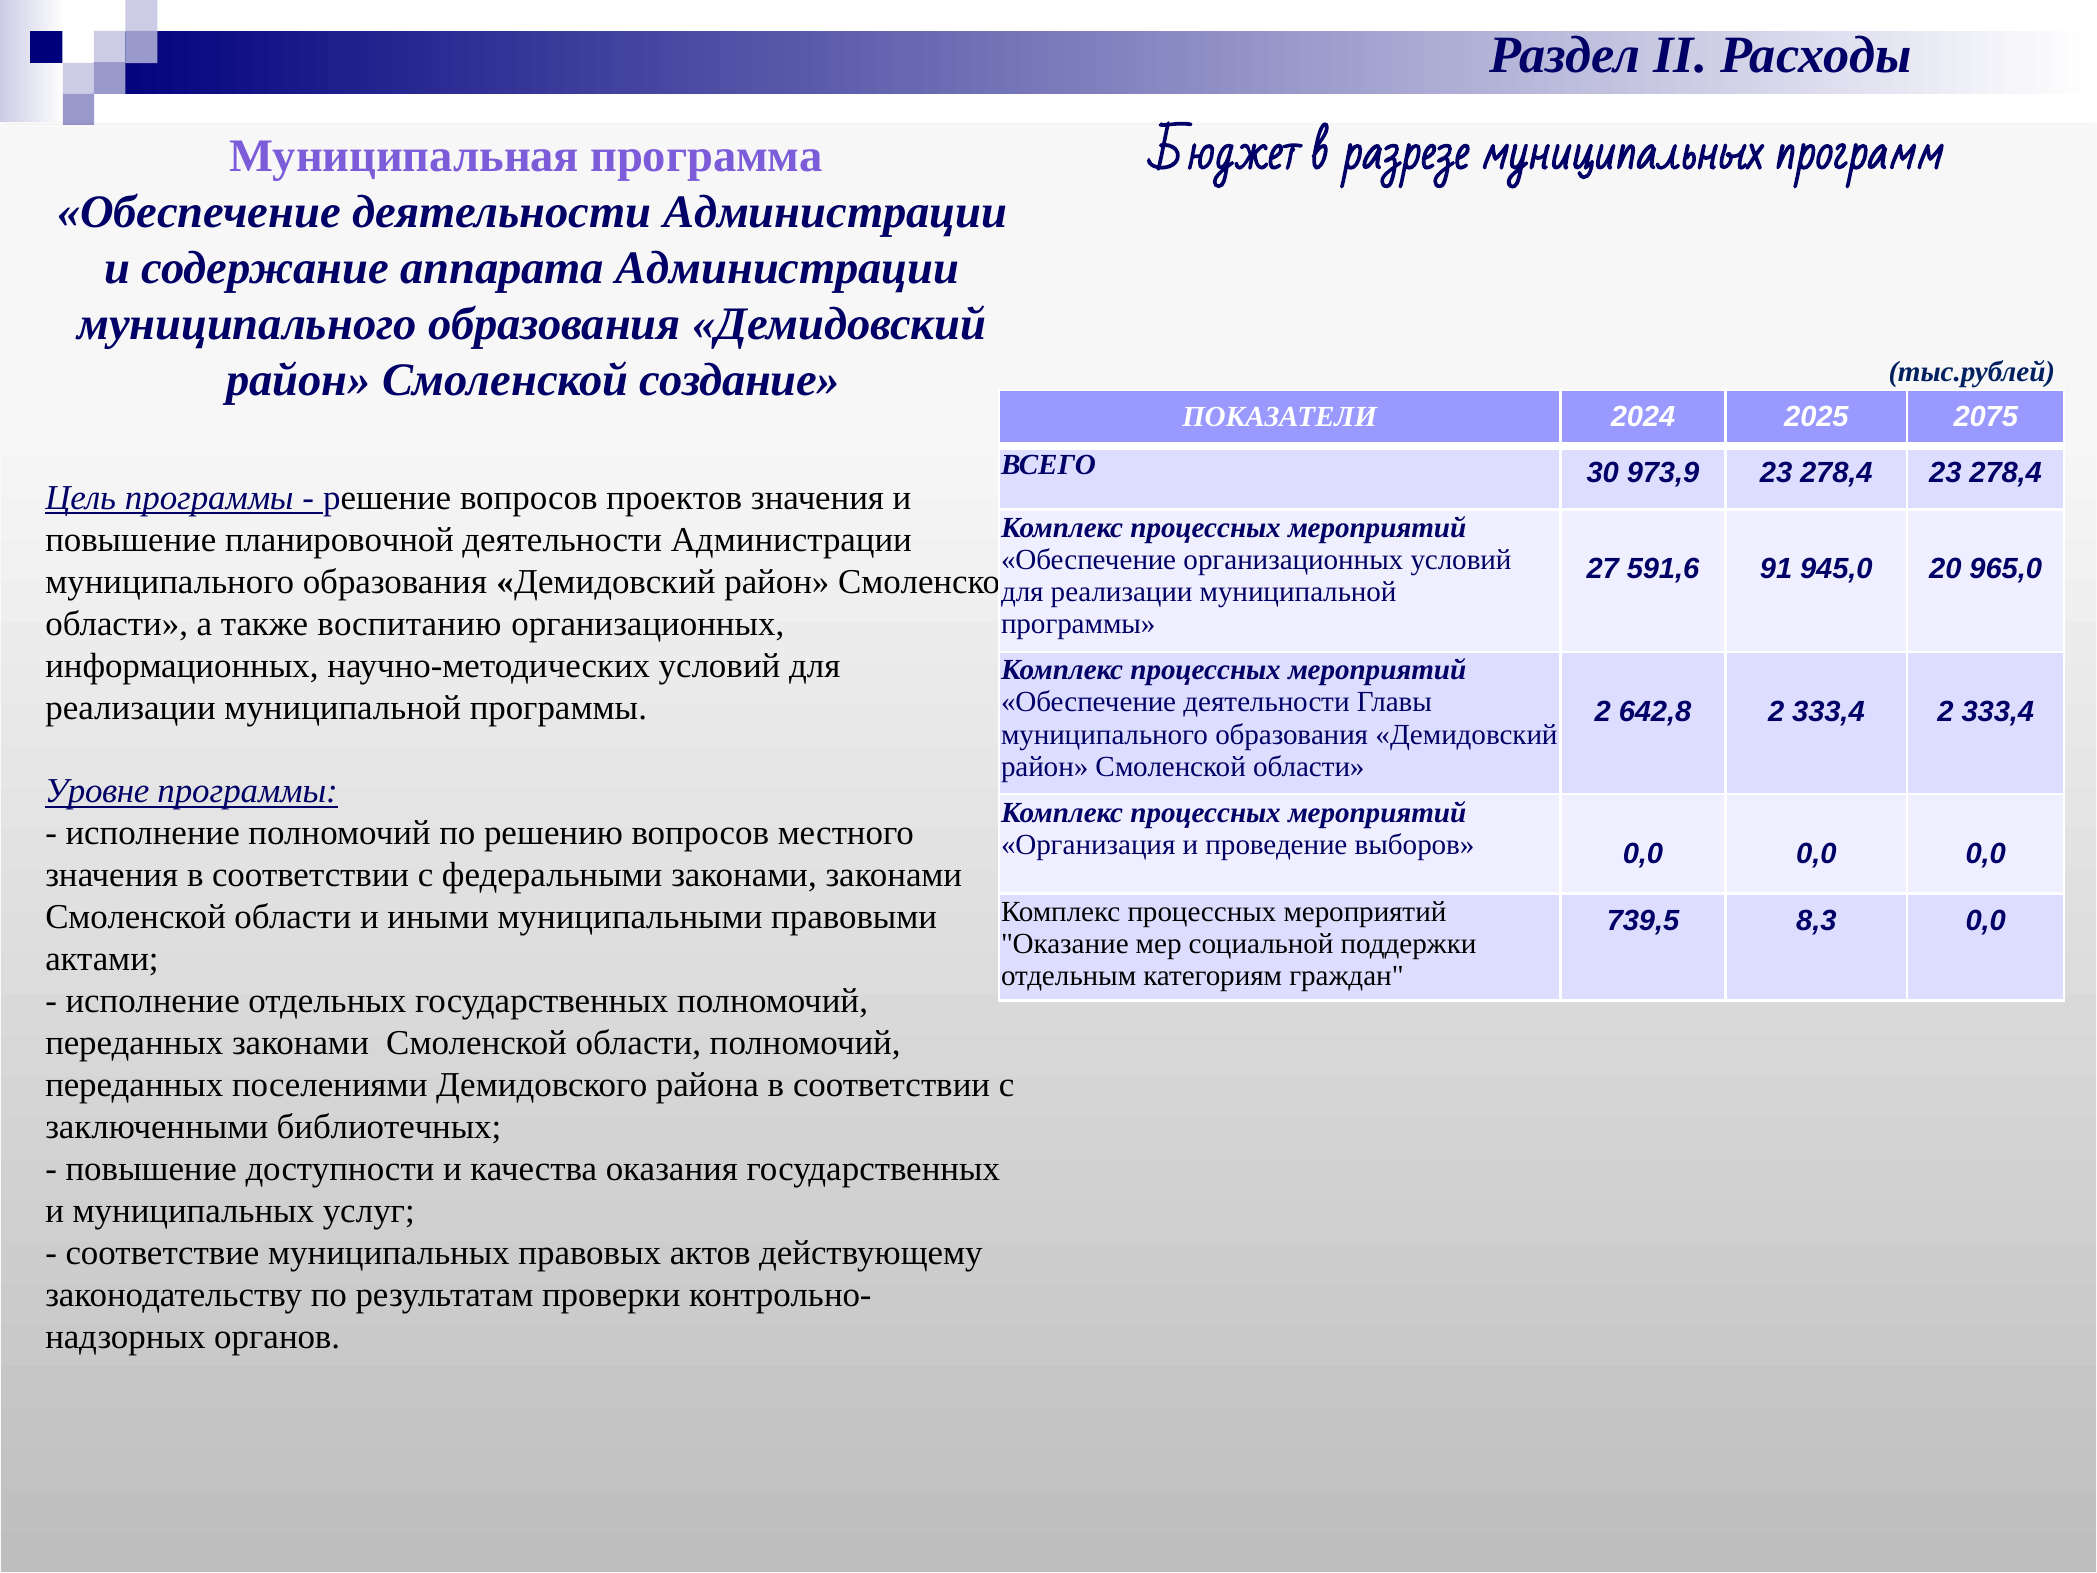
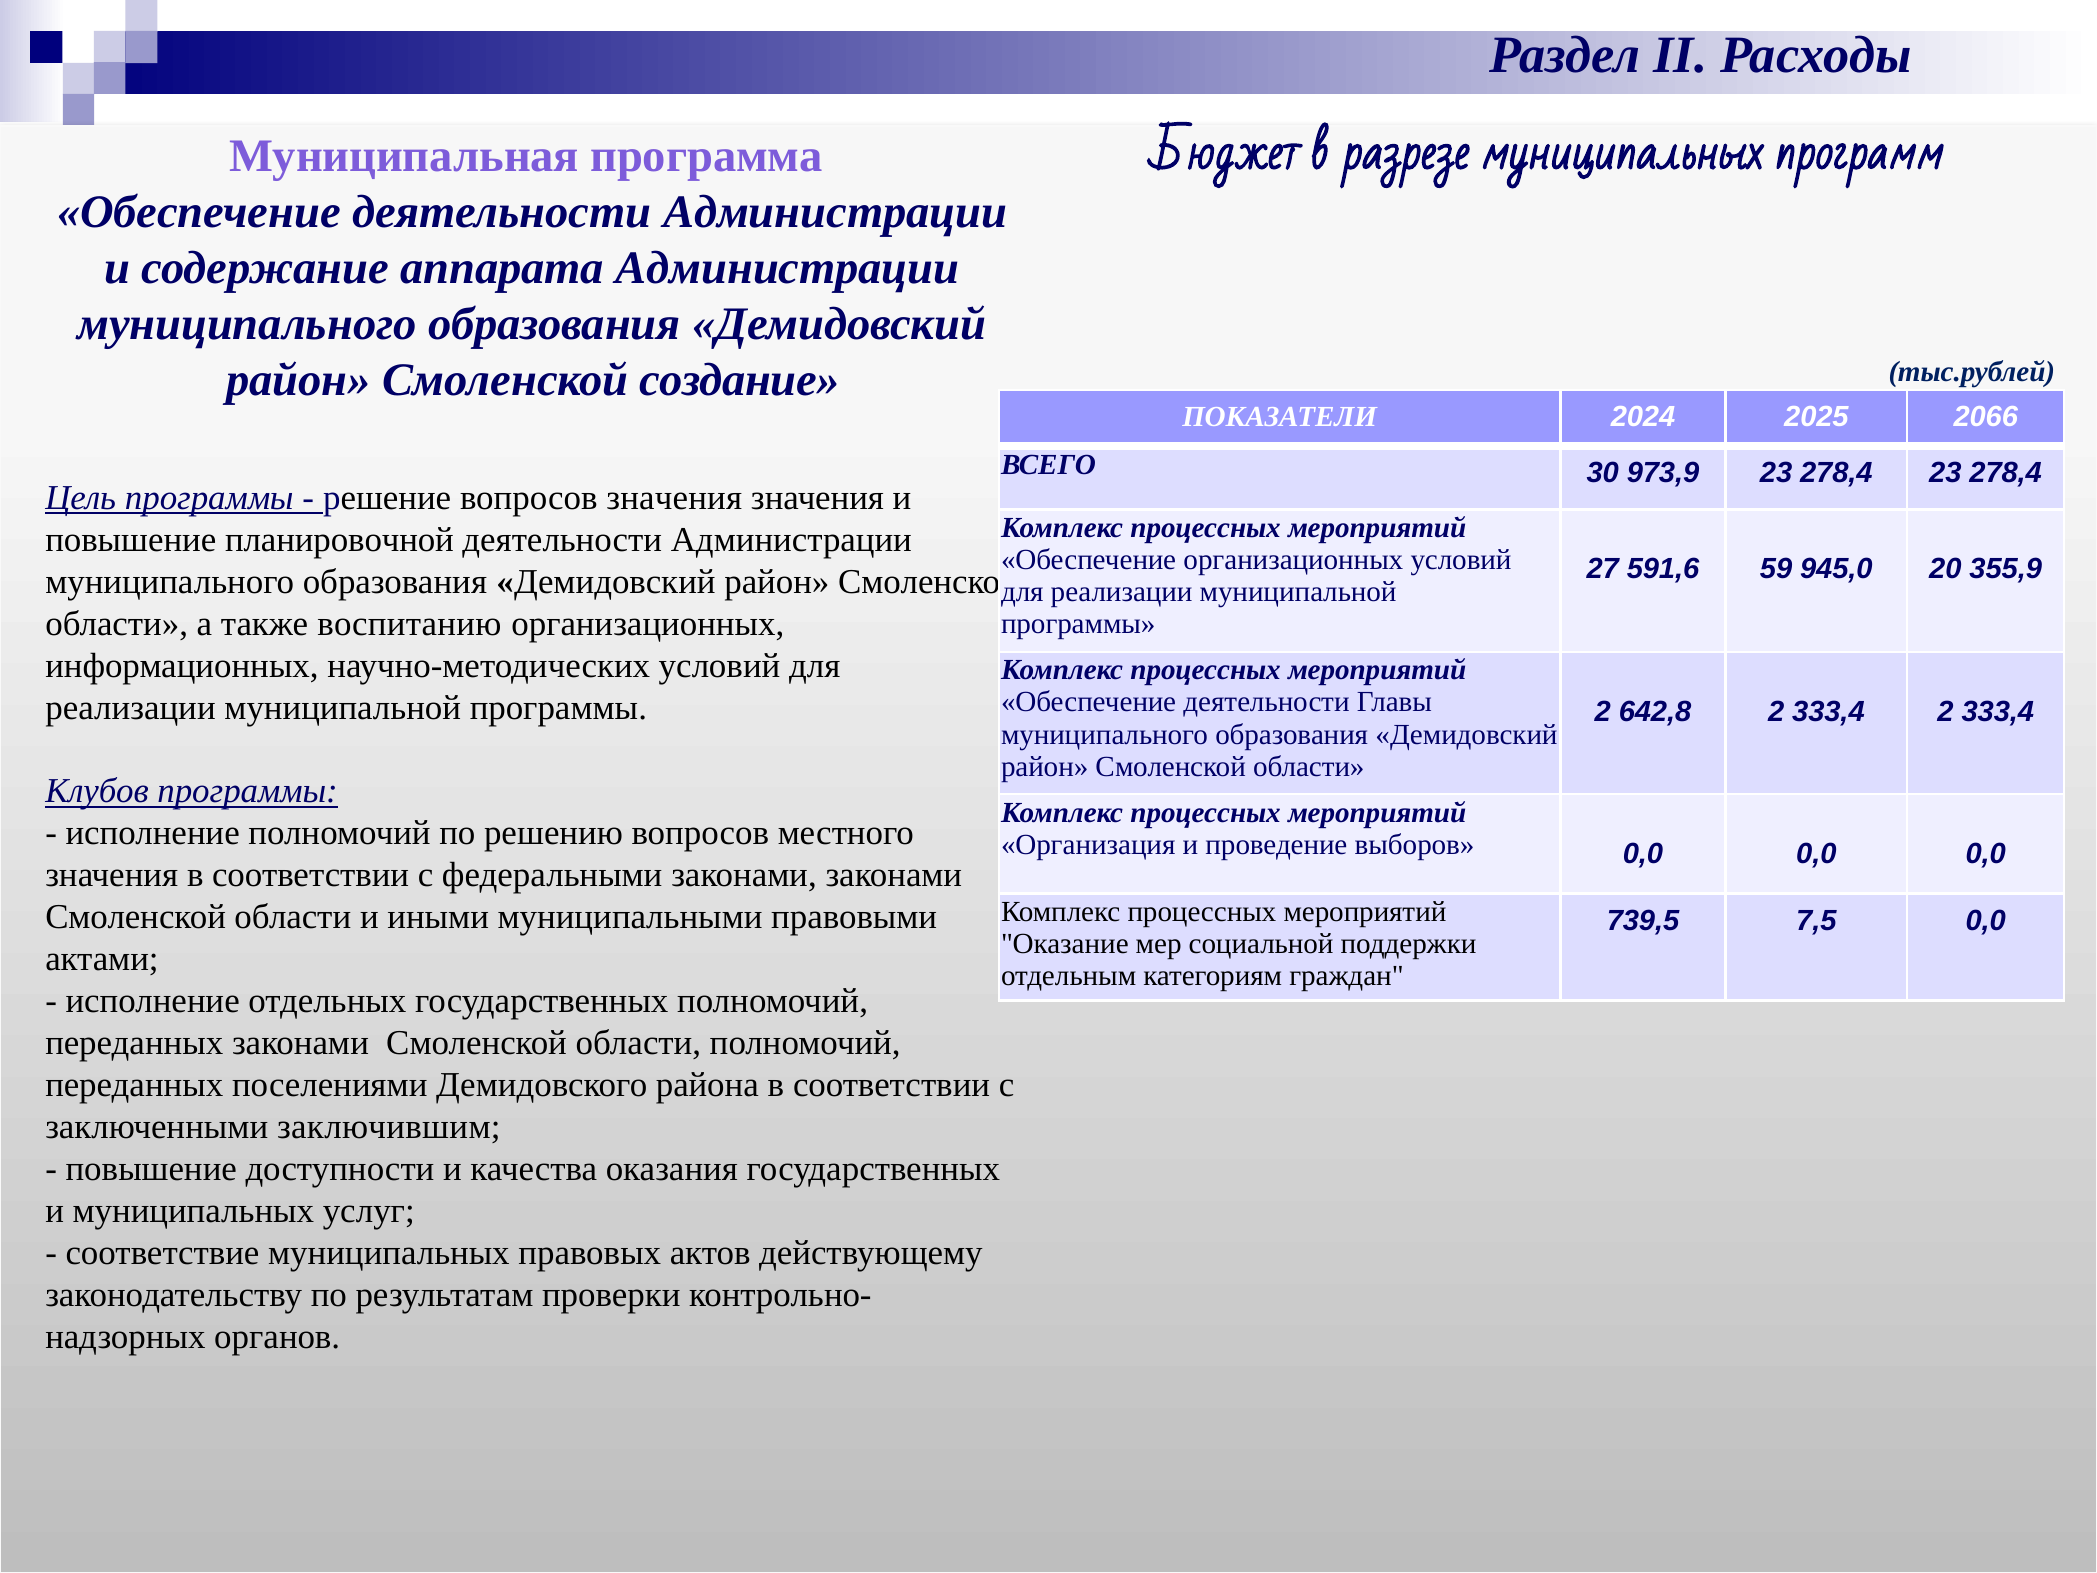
2075: 2075 -> 2066 (1986, 417)
вопросов проектов: проектов -> значения (674, 498)
91: 91 -> 59 (1776, 569)
965,0: 965,0 -> 355,9 (2006, 569)
Уровне: Уровне -> Клубов (97, 791)
8,3: 8,3 -> 7,5 (1816, 920)
библиотечных: библиотечных -> заключившим (389, 1127)
